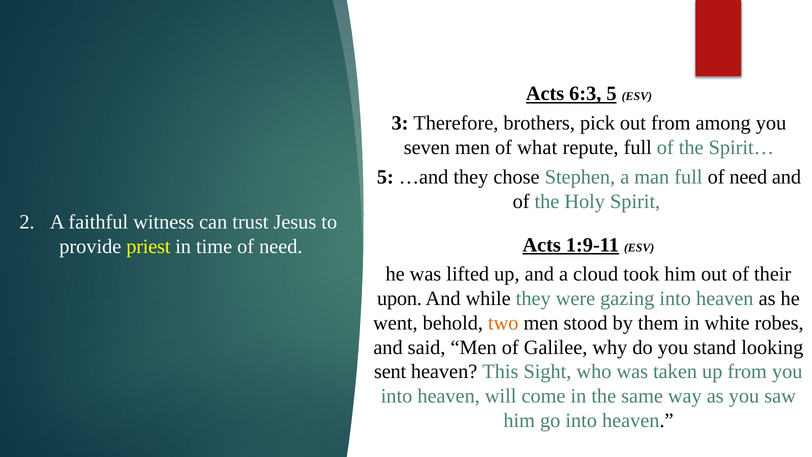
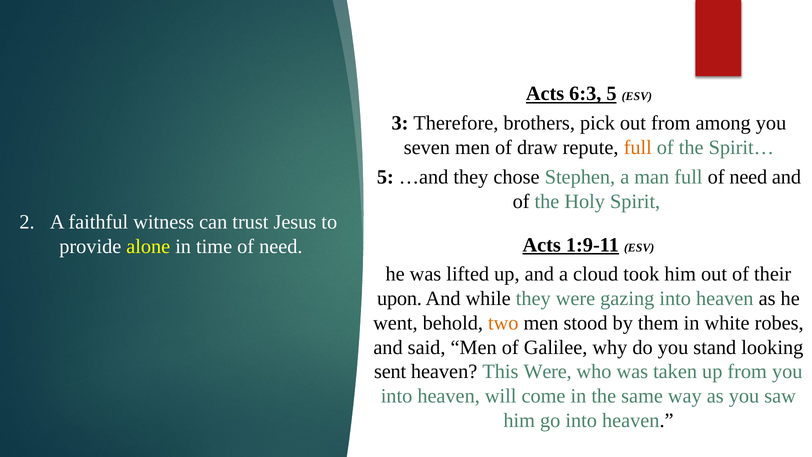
what: what -> draw (537, 148)
full colour: black -> orange (638, 148)
priest: priest -> alone (148, 246)
This Sight: Sight -> Were (548, 372)
